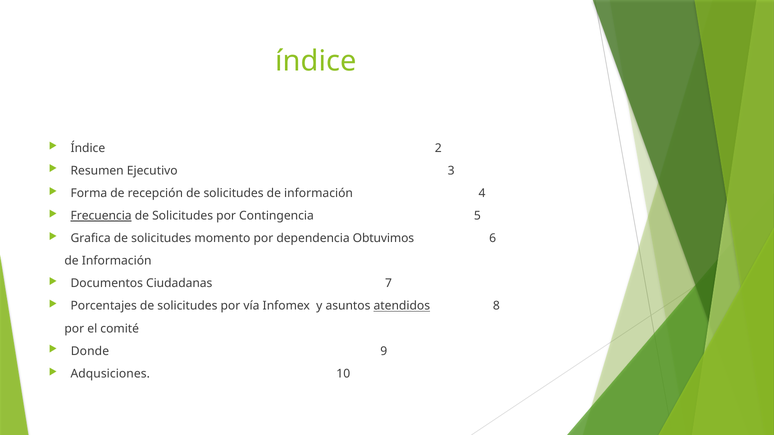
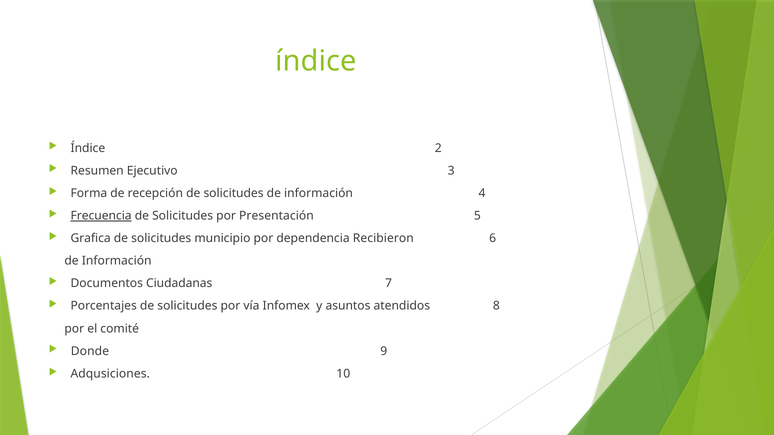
Contingencia: Contingencia -> Presentación (276, 216)
momento: momento -> municipio (222, 238)
Obtuvimos: Obtuvimos -> Recibieron (383, 238)
atendidos underline: present -> none (402, 306)
